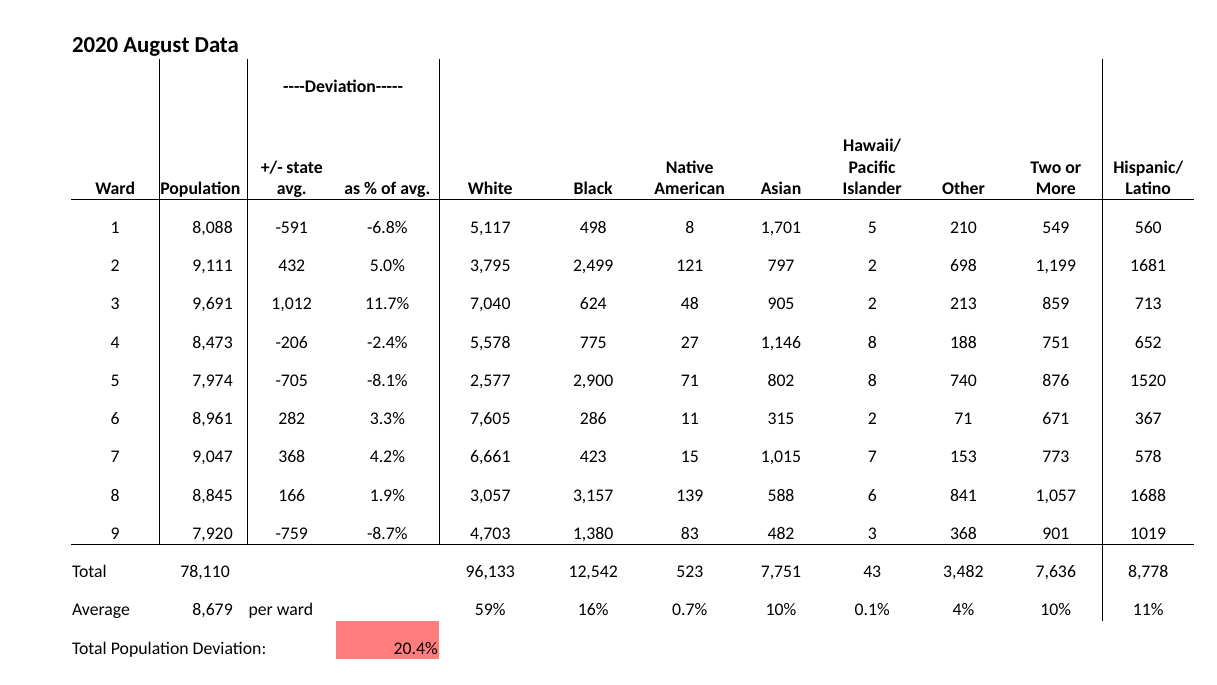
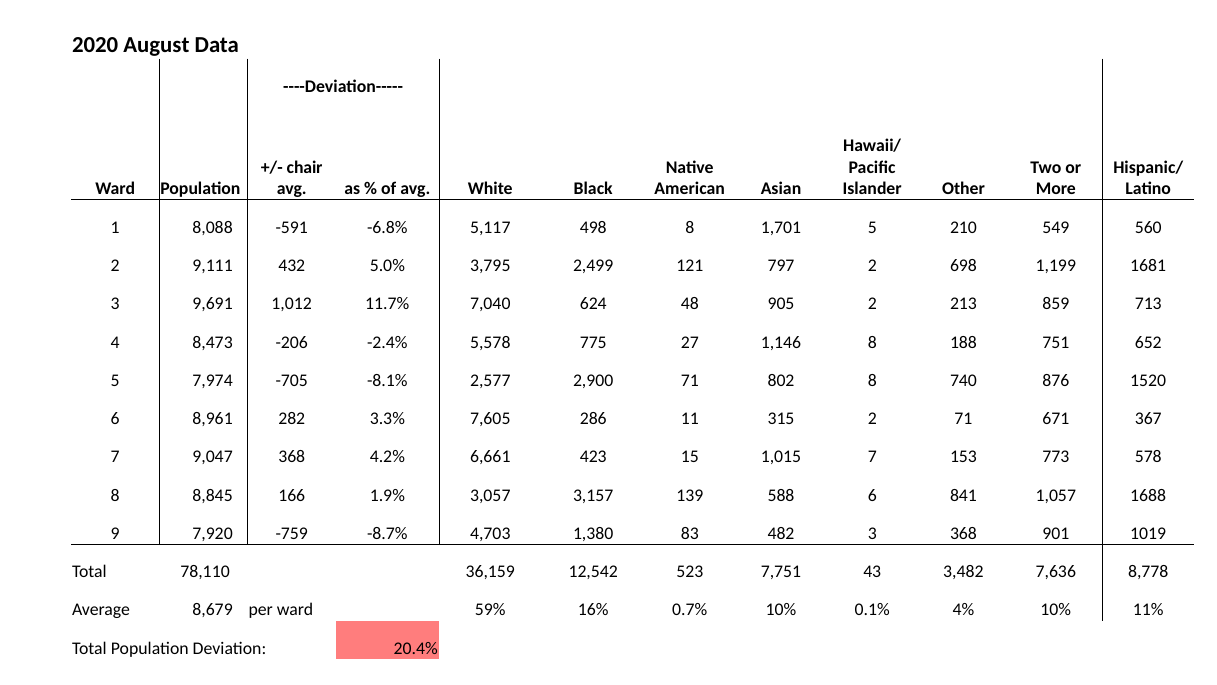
state: state -> chair (305, 167)
96,133: 96,133 -> 36,159 (490, 571)
